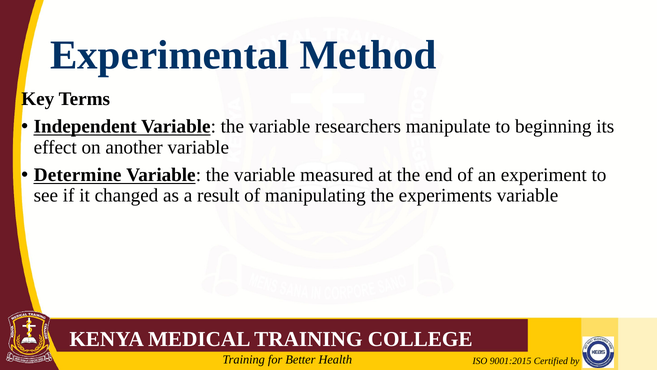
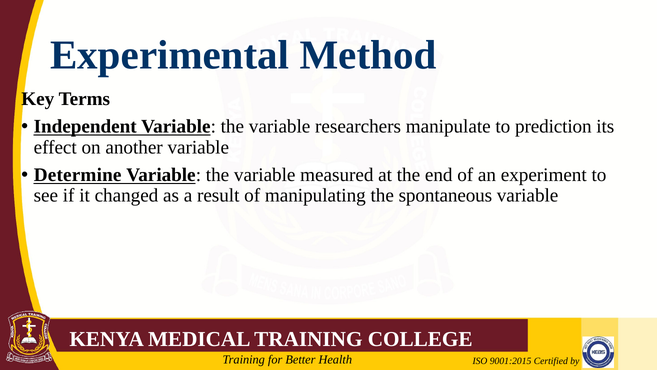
beginning: beginning -> prediction (553, 126)
experiments: experiments -> spontaneous (445, 195)
